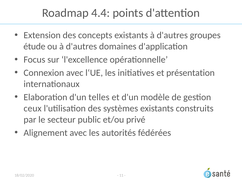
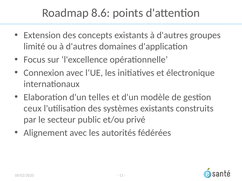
4.4: 4.4 -> 8.6 (101, 13)
étude: étude -> limité (34, 47)
présentation: présentation -> électronique (190, 73)
